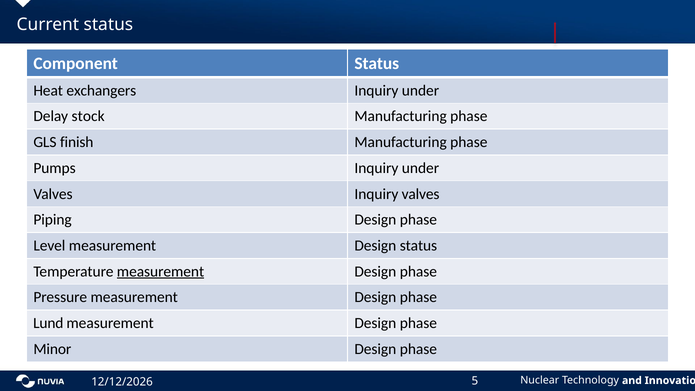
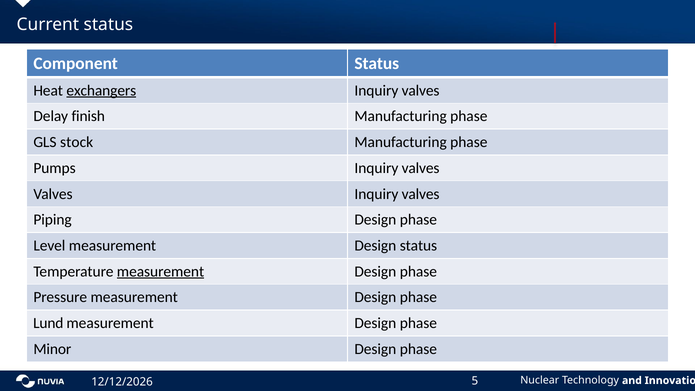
exchangers underline: none -> present (101, 90)
under: under -> valves (421, 90)
stock: stock -> finish (88, 116)
finish: finish -> stock (77, 142)
Pumps Inquiry under: under -> valves (421, 168)
